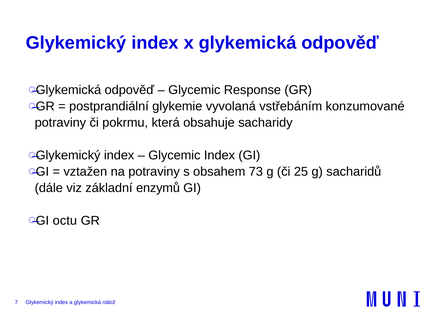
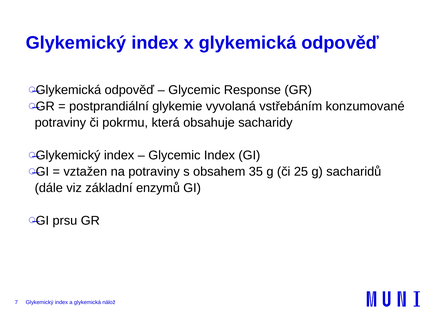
73: 73 -> 35 (256, 172)
octu: octu -> prsu (65, 221)
